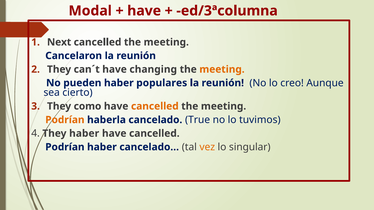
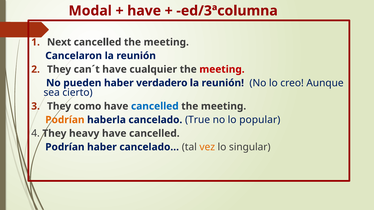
changing: changing -> cualquier (153, 69)
meeting colour: orange -> red (222, 69)
populares: populares -> verdadero (162, 83)
cancelled colour: orange -> blue (155, 106)
tuvimos: tuvimos -> popular (260, 120)
They haber: haber -> heavy (84, 134)
